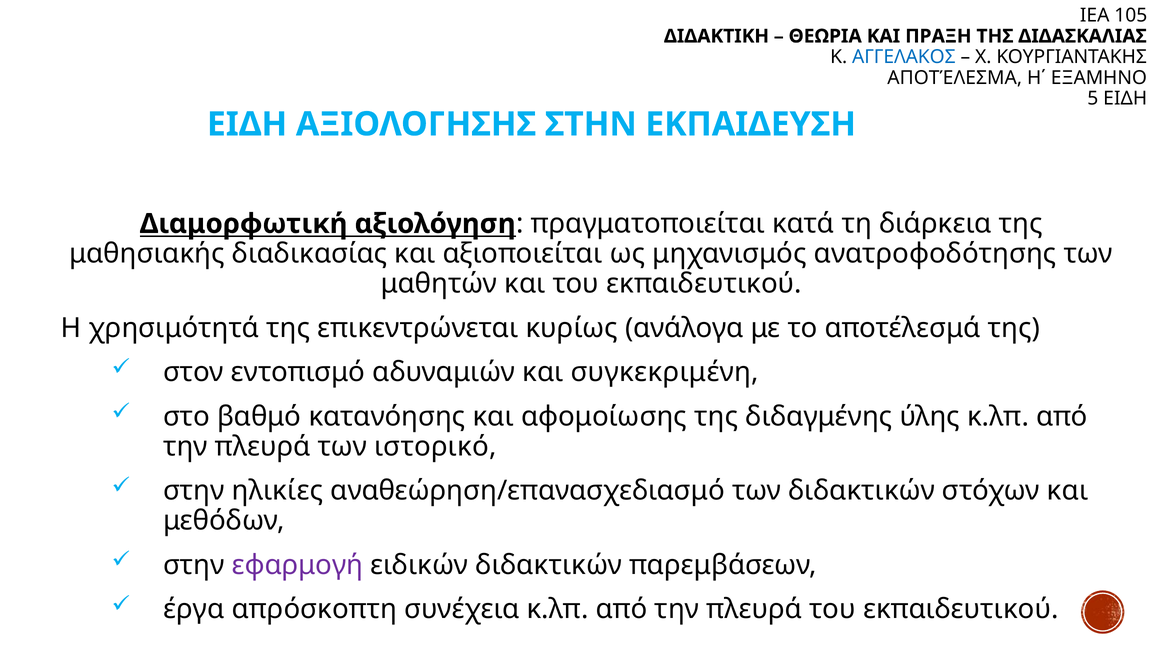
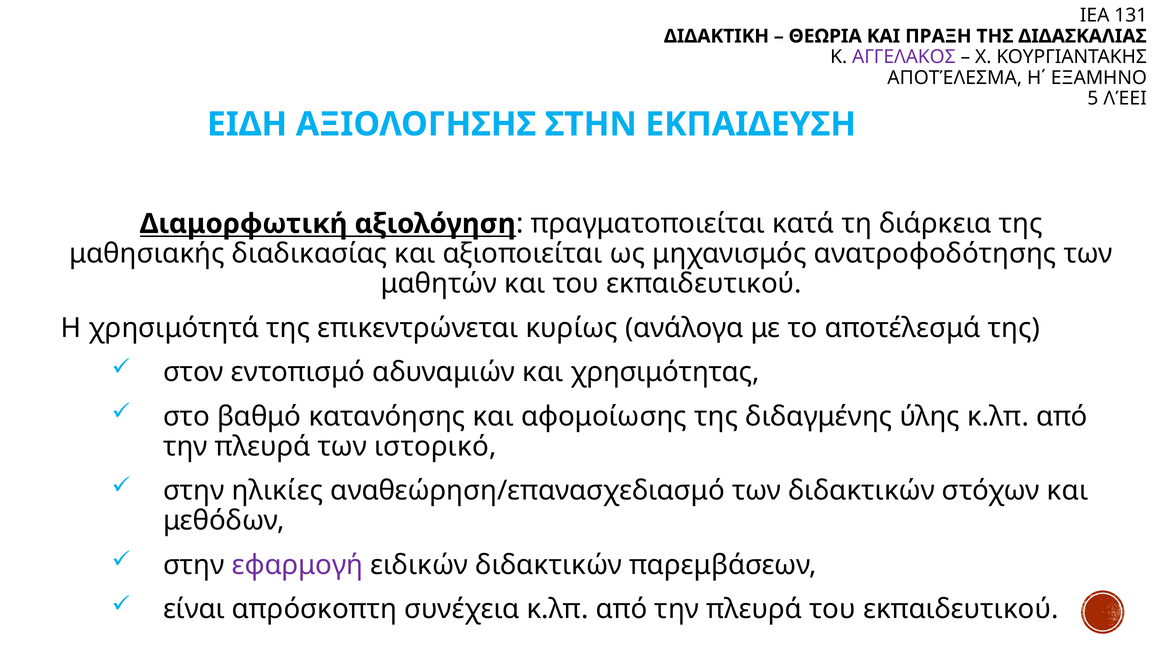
105: 105 -> 131 (1131, 15)
ΑΓΓΕΛΑΚΟΣ colour: blue -> purple (904, 57)
5 ΕΙΔΗ: ΕΙΔΗ -> ΛΈΕΙ (1125, 99)
συγκεκριμένη: συγκεκριμένη -> χρησιμότητας (665, 372)
έργα: έργα -> είναι (194, 610)
